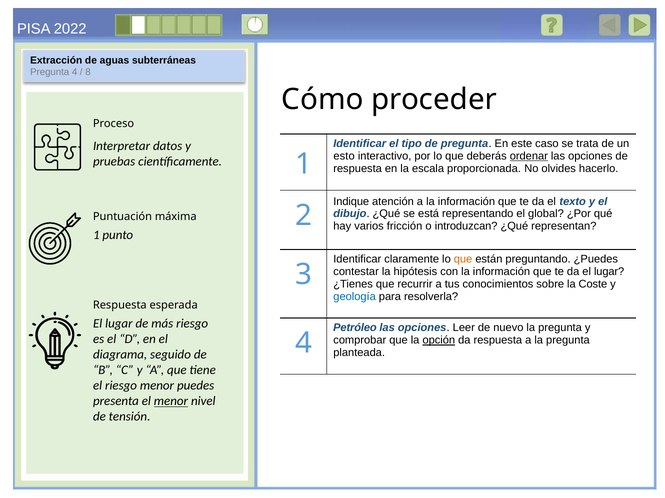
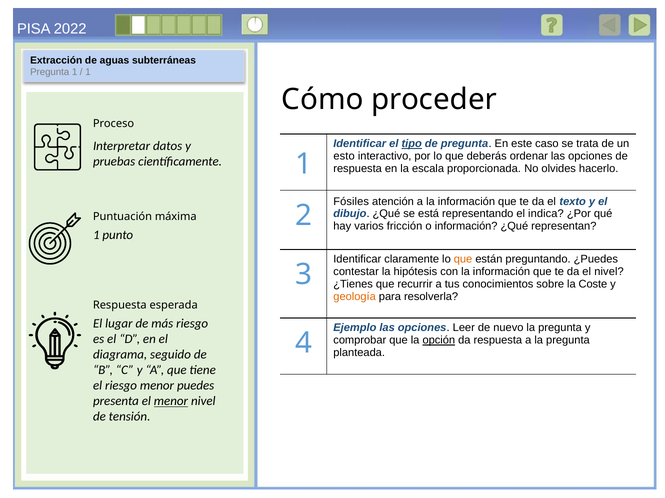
Pregunta 4: 4 -> 1 (75, 72)
8: 8 -> 1 (88, 72)
tipo underline: none -> present (412, 144)
ordenar underline: present -> none (529, 156)
Indique: Indique -> Fósiles (351, 202)
global: global -> indica (546, 214)
o introduzcan: introduzcan -> información (466, 227)
da el lugar: lugar -> nivel (609, 272)
geología colour: blue -> orange (355, 297)
Petróleo: Petróleo -> Ejemplo (355, 328)
